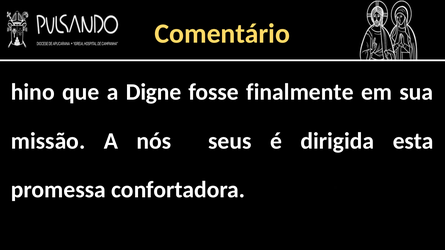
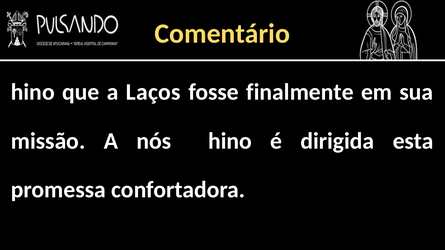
Digne: Digne -> Laços (153, 92)
nós seus: seus -> hino (230, 141)
